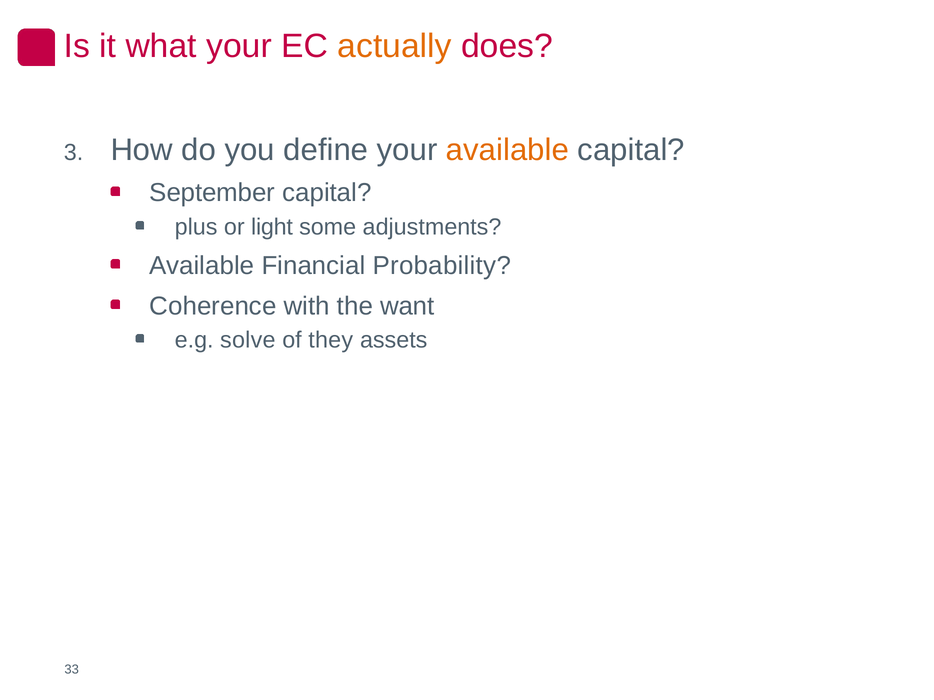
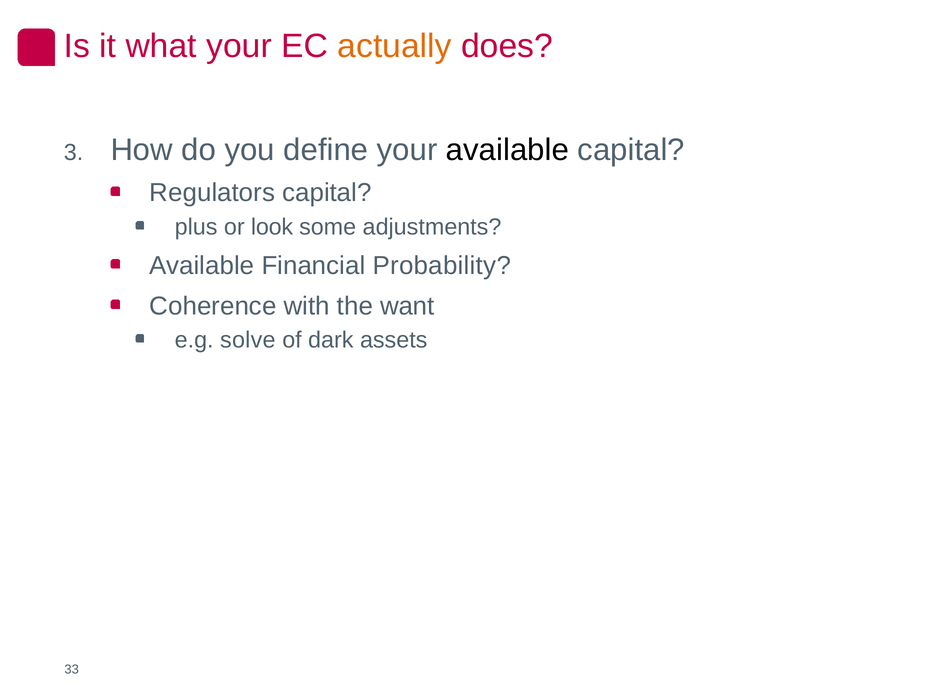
available colour: orange -> black (507, 150)
September: September -> Regulators (212, 193)
light: light -> look (272, 227)
they: they -> dark (331, 340)
